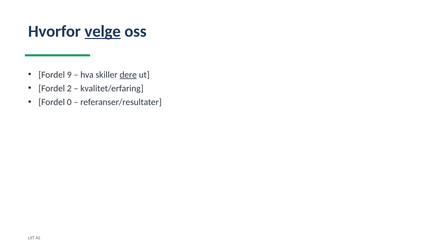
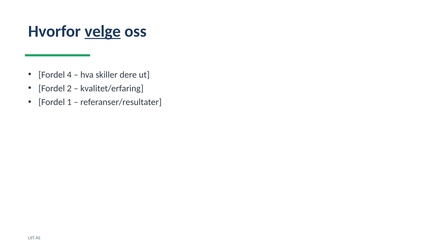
9: 9 -> 4 (69, 75)
dere underline: present -> none (128, 75)
0: 0 -> 1 (69, 103)
